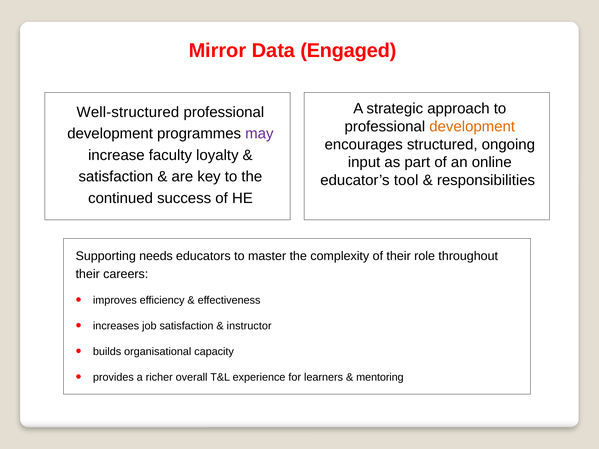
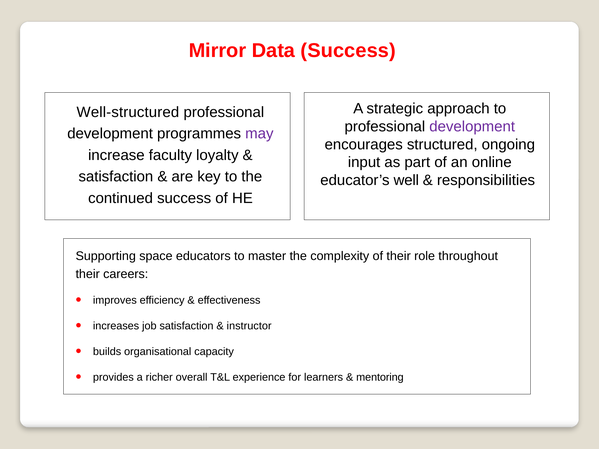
Data Engaged: Engaged -> Success (348, 51)
development colour: orange -> purple (472, 127)
tool: tool -> well (406, 180)
needs: needs -> space (156, 256)
